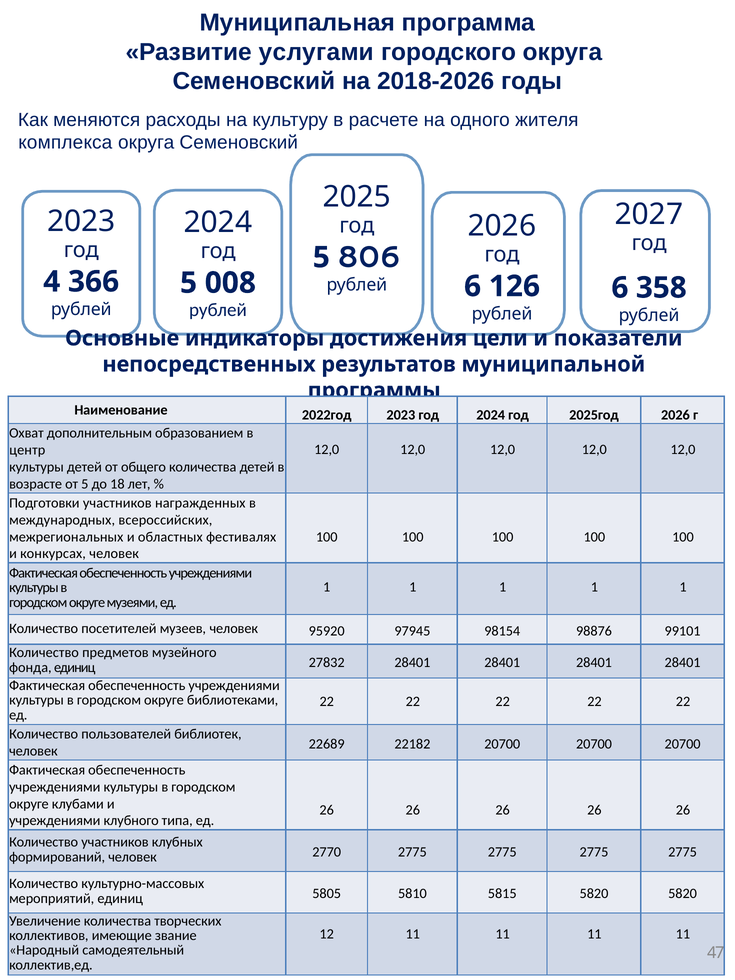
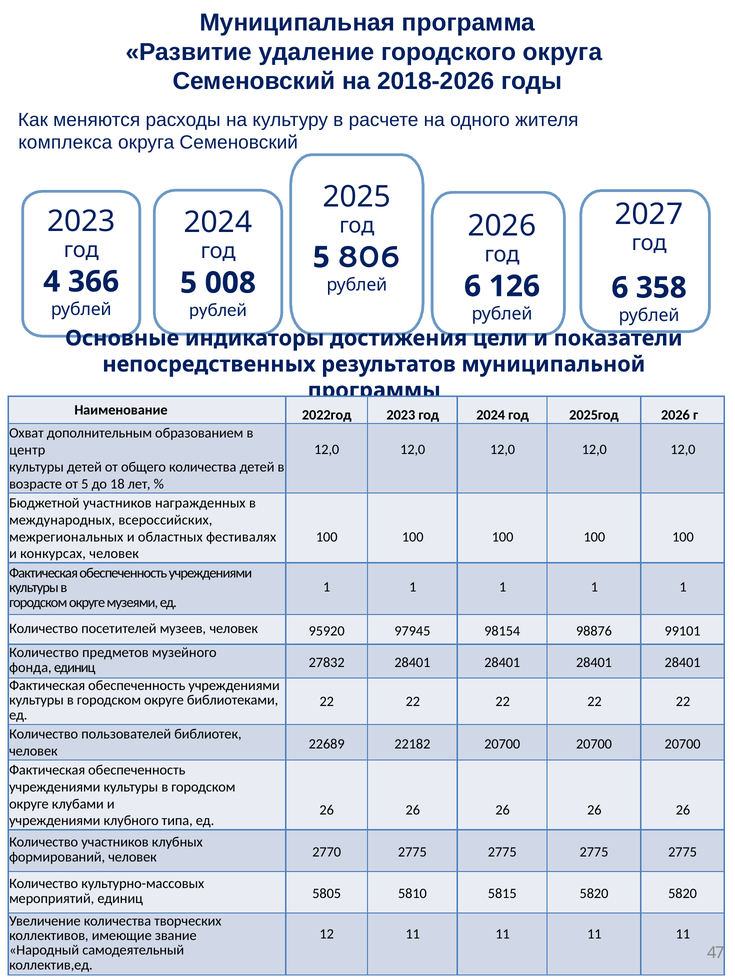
услугами: услугами -> удаление (317, 52)
Подготовки: Подготовки -> Бюджетной (44, 503)
